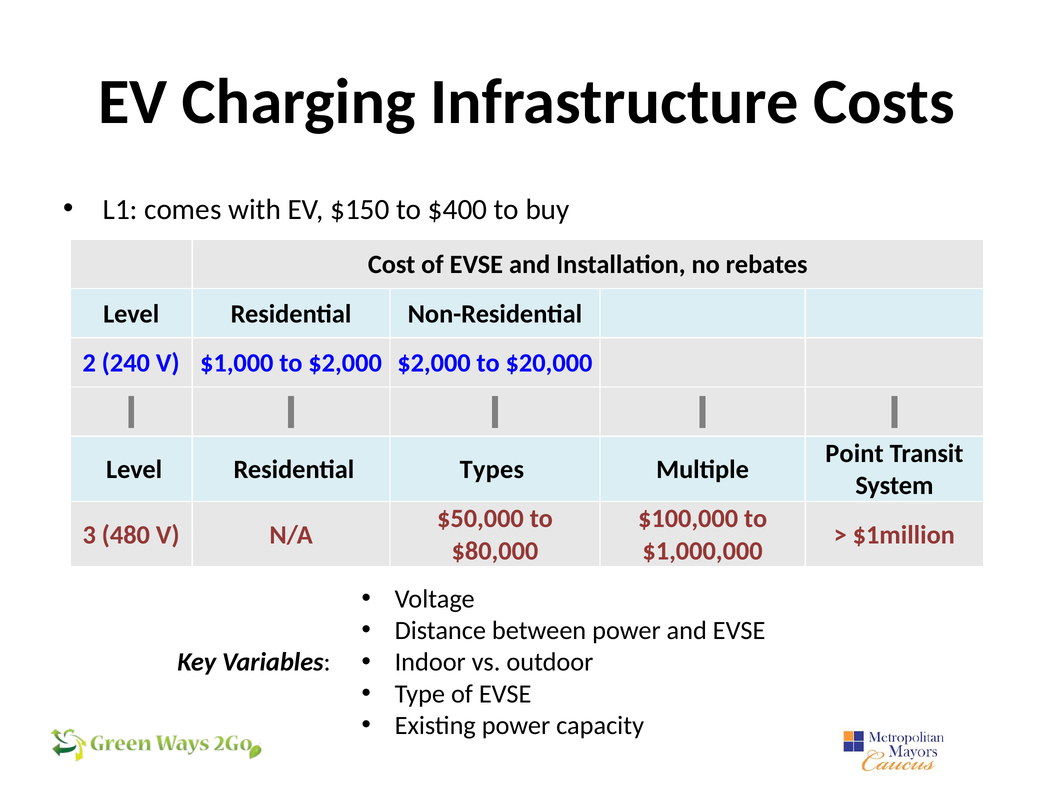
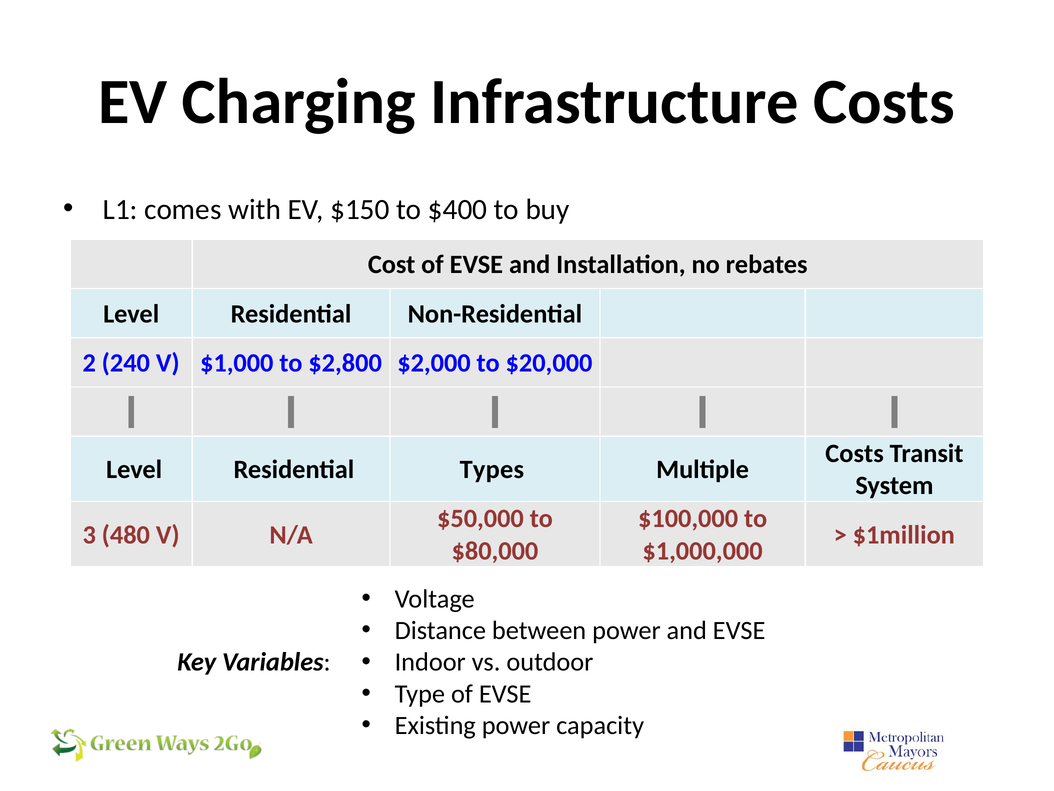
to $2,000: $2,000 -> $2,800 (345, 363)
Point: Point -> Costs (855, 453)
